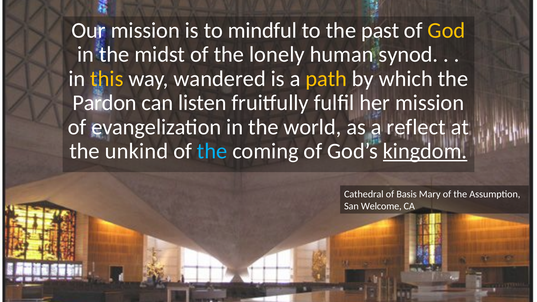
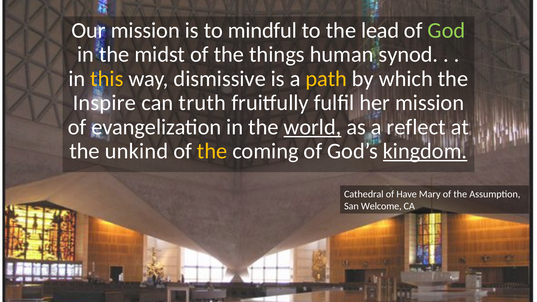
past: past -> lead (380, 30)
God colour: yellow -> light green (446, 30)
lonely: lonely -> things (277, 55)
wandered: wandered -> dismissive (220, 79)
Pardon: Pardon -> Inspire (104, 103)
listen: listen -> truth (202, 103)
world underline: none -> present (312, 127)
the colour: light blue -> yellow (212, 151)
Basis: Basis -> Have (407, 194)
